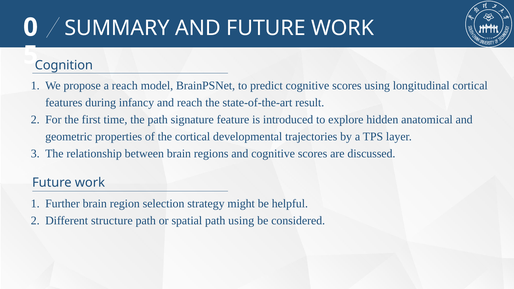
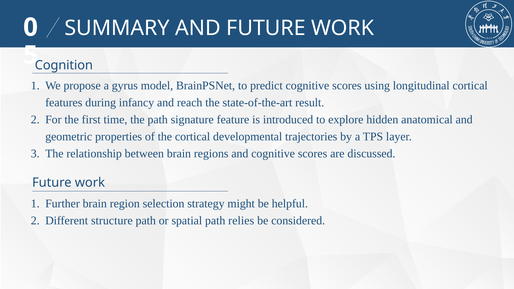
a reach: reach -> gyrus (125, 86)
path using: using -> relies (241, 221)
